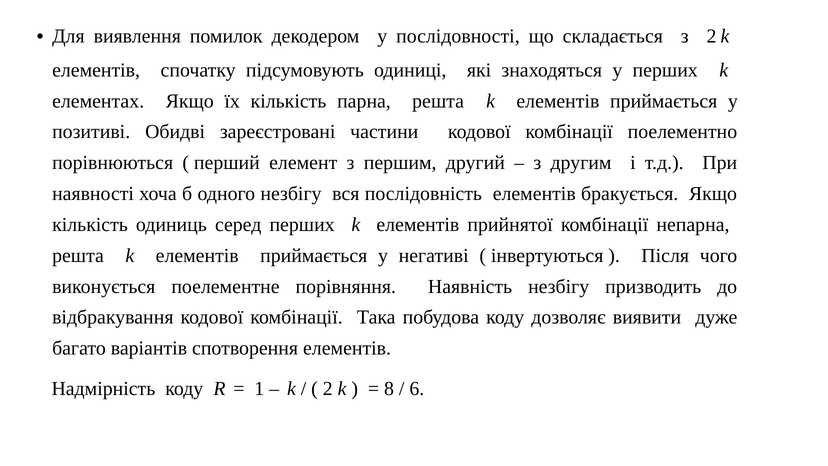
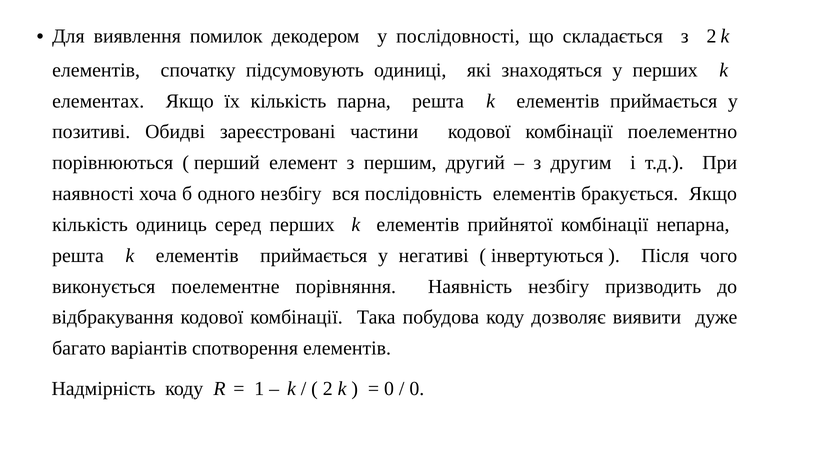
8: 8 -> 0 (389, 389)
6: 6 -> 0 (417, 389)
